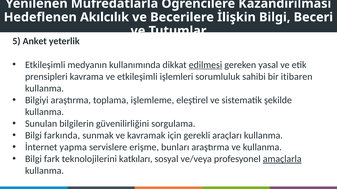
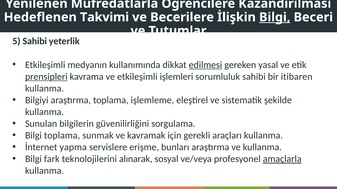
Akılcılık: Akılcılık -> Takvimi (105, 17)
Bilgi underline: none -> present (275, 17)
5 Anket: Anket -> Sahibi (35, 41)
prensipleri underline: none -> present (46, 77)
Bilgi farkında: farkında -> toplama (62, 136)
katkıları: katkıları -> alınarak (136, 159)
